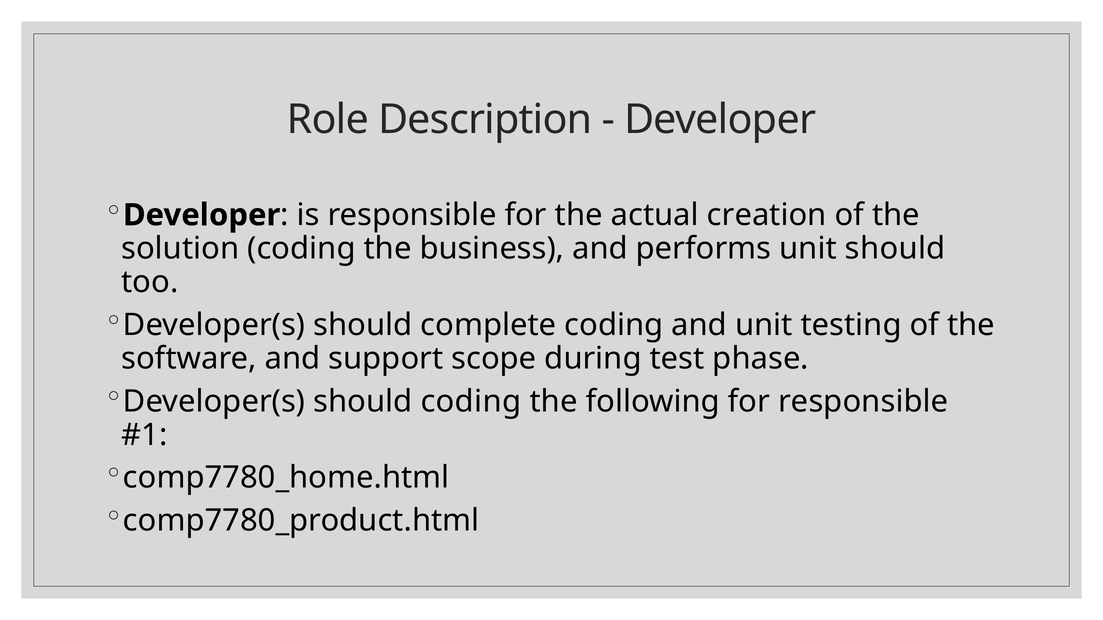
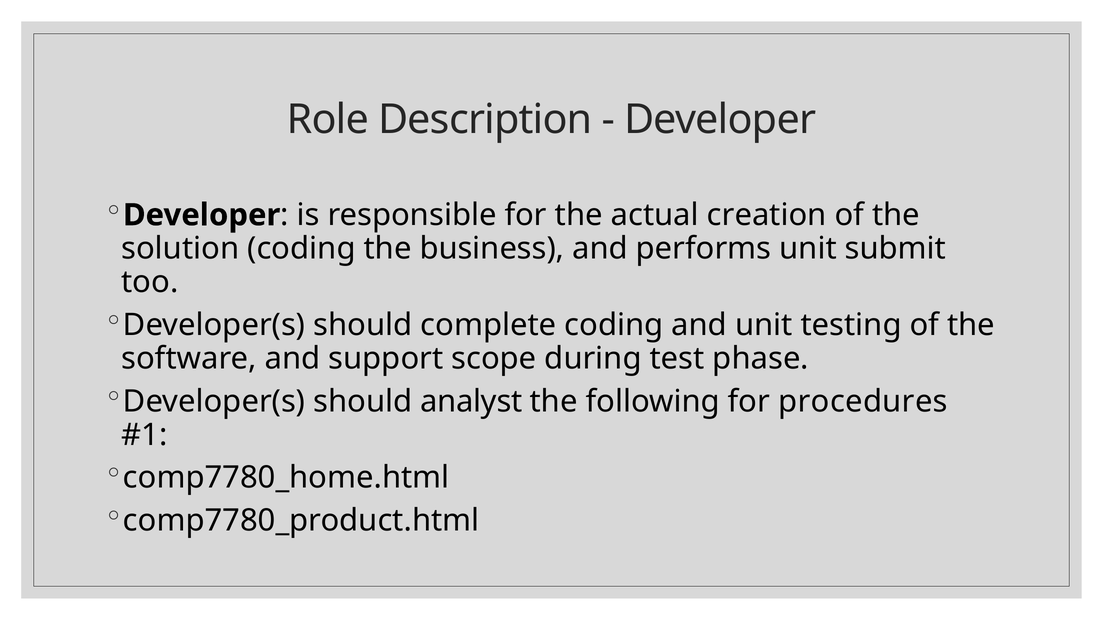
unit should: should -> submit (895, 249)
should coding: coding -> analyst (471, 402)
for responsible: responsible -> procedures (863, 402)
